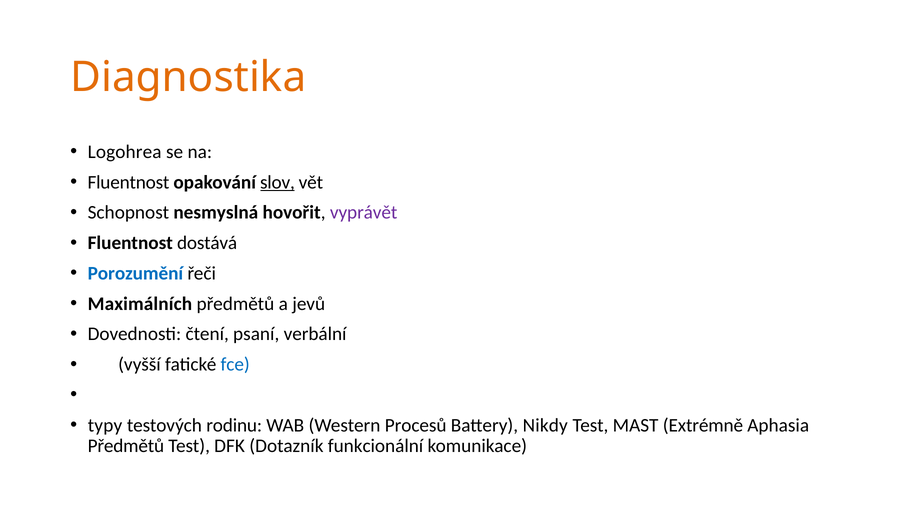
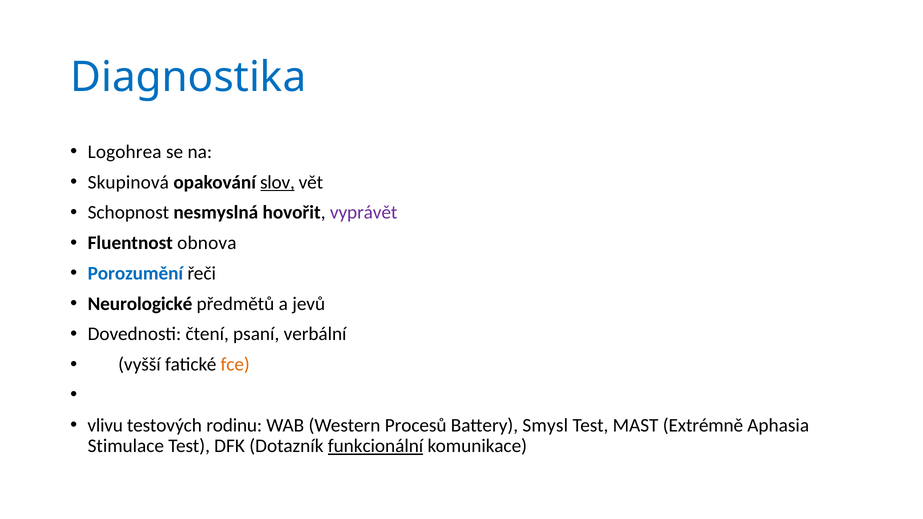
Diagnostika colour: orange -> blue (188, 78)
Fluentnost: Fluentnost -> Skupinová (128, 182)
dostává: dostává -> obnova (207, 243)
Maximálních: Maximálních -> Neurologické (140, 304)
fce colour: blue -> orange (235, 365)
typy: typy -> vlivu (105, 425)
Nikdy: Nikdy -> Smysl (545, 425)
Předmětů: Předmětů -> Stimulace (126, 446)
funkcionální underline: none -> present (376, 446)
